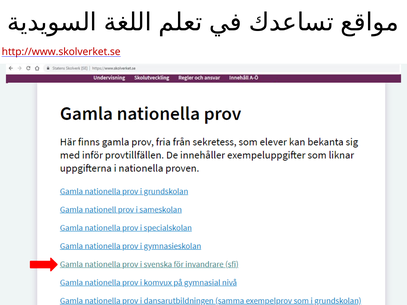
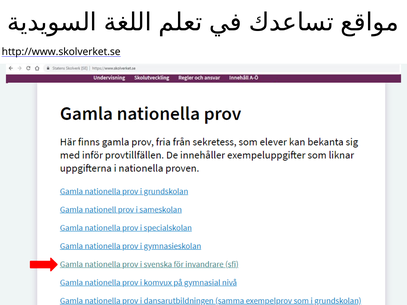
http://www.skolverket.se colour: red -> black (61, 52)
